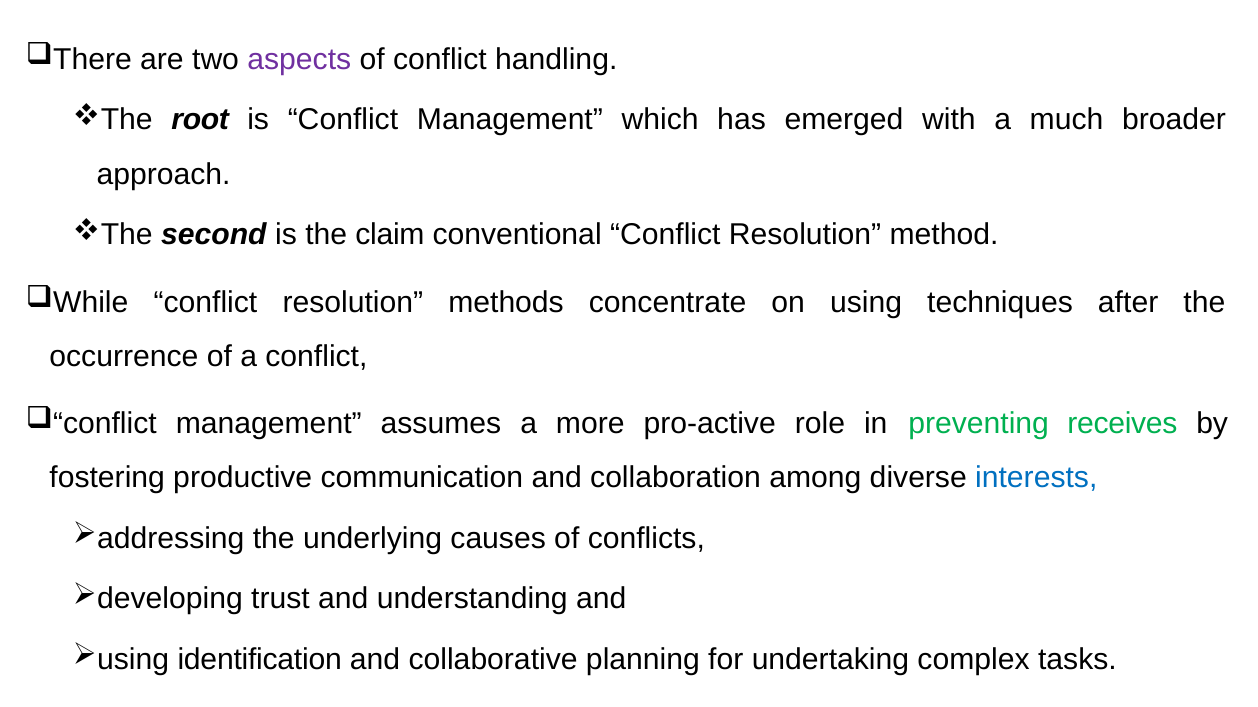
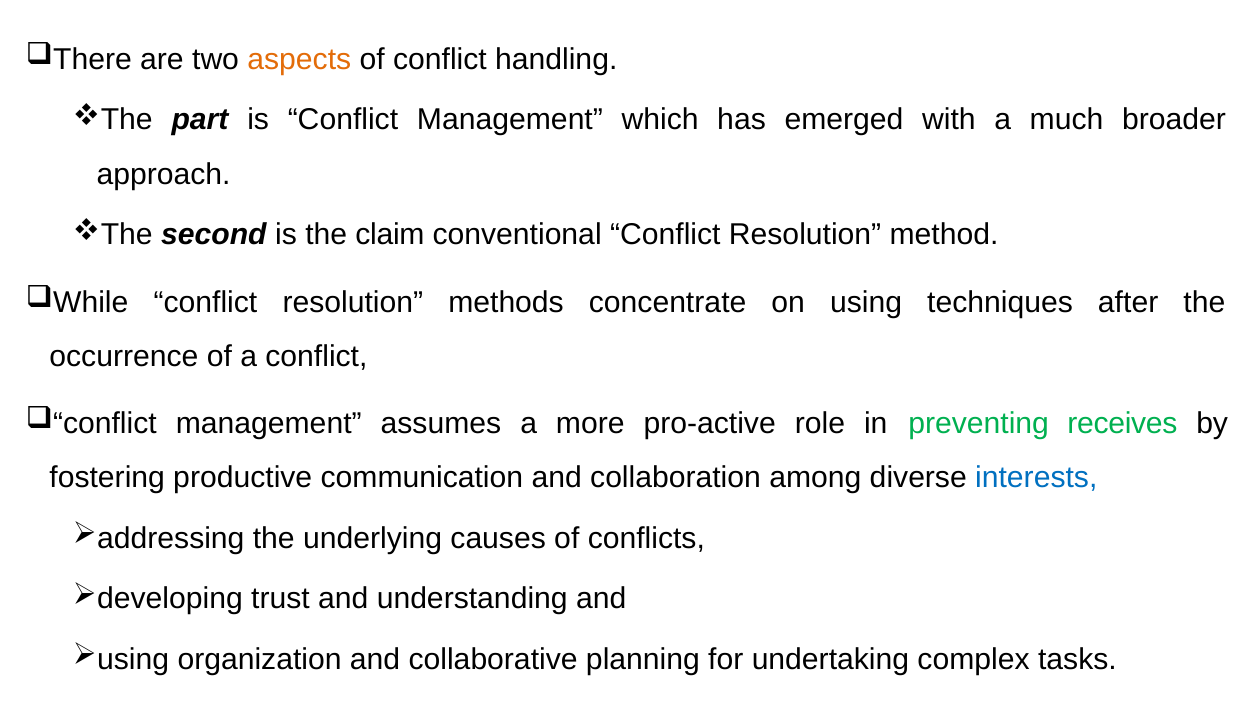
aspects colour: purple -> orange (299, 59)
root: root -> part (200, 120)
identification: identification -> organization (260, 660)
